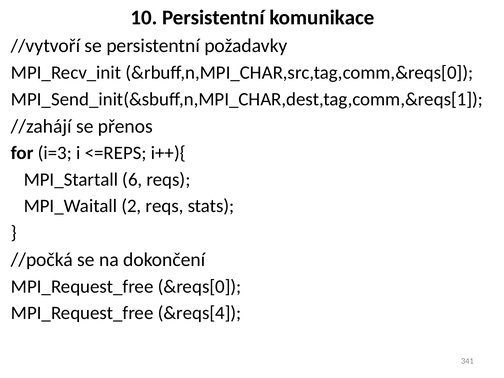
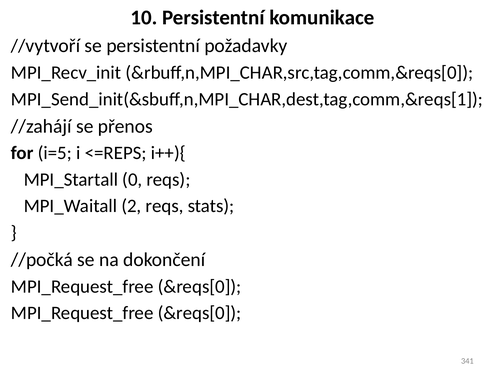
i=3: i=3 -> i=5 (55, 153)
6: 6 -> 0 (132, 180)
&reqs[4: &reqs[4 -> &reqs[0 (200, 313)
